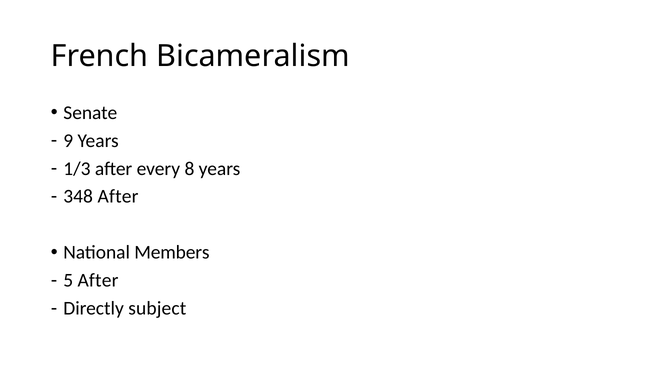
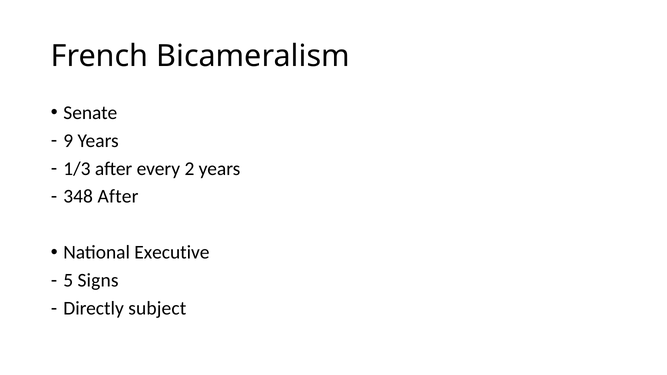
8: 8 -> 2 (189, 169)
Members: Members -> Executive (172, 253)
5 After: After -> Signs (98, 281)
